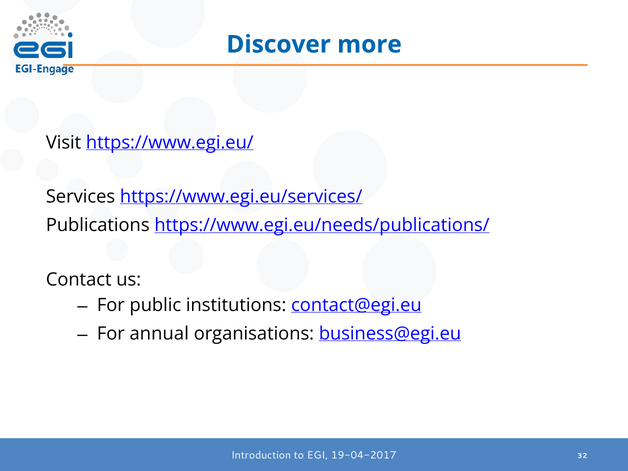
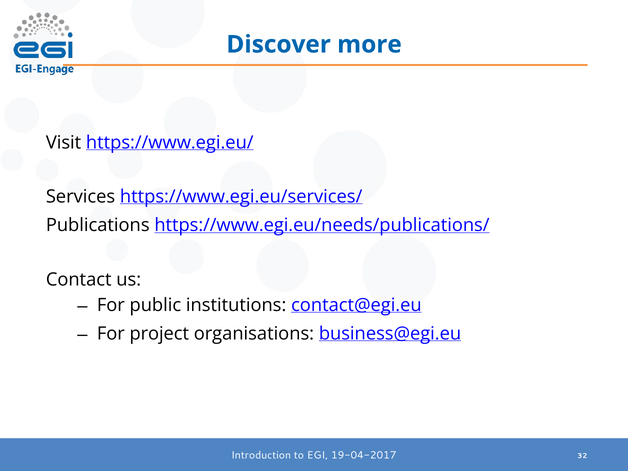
annual: annual -> project (159, 334)
